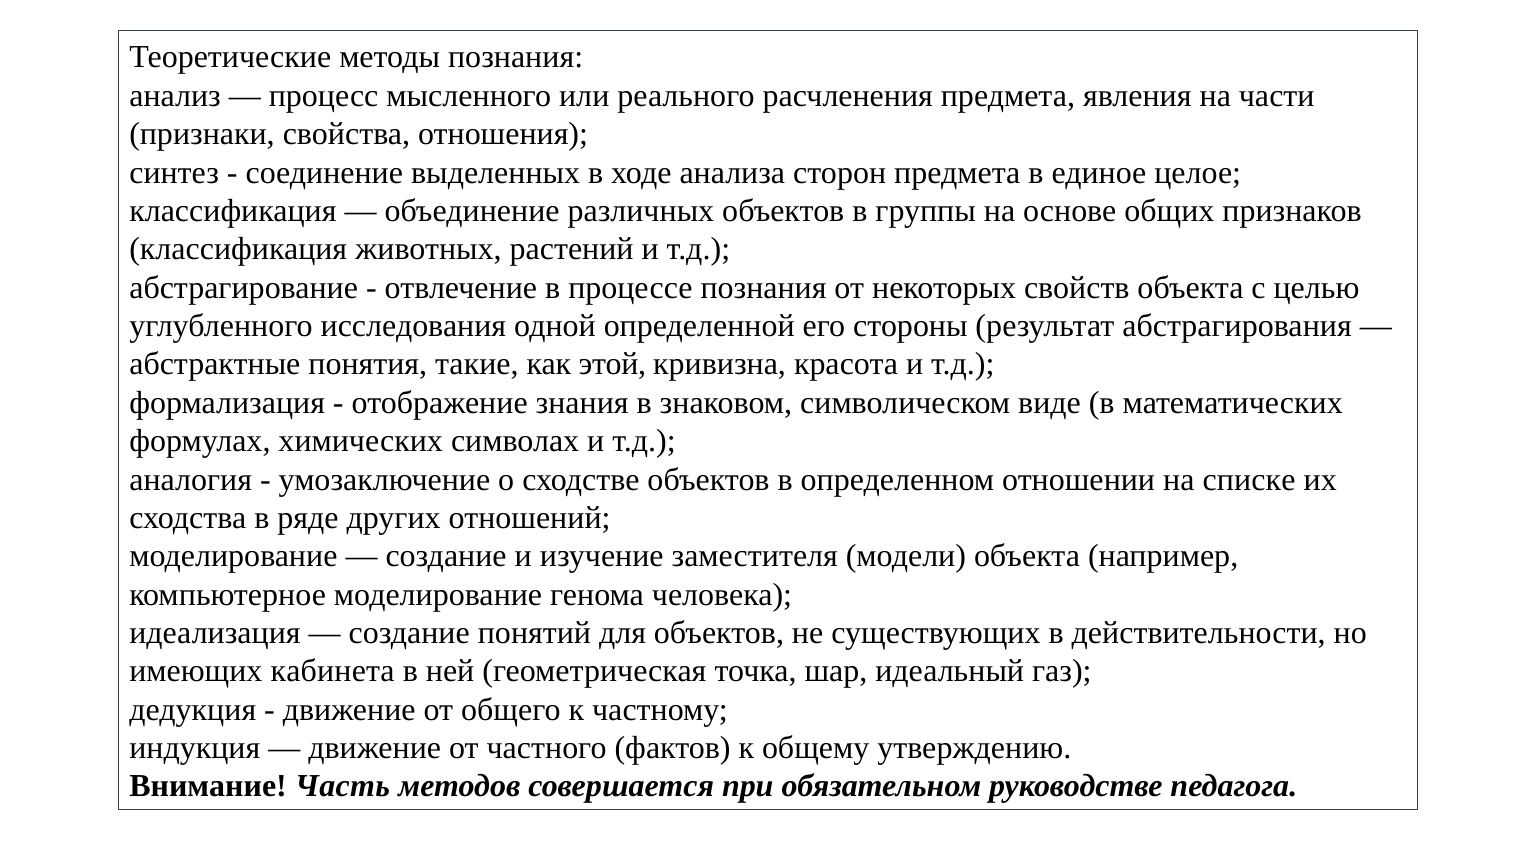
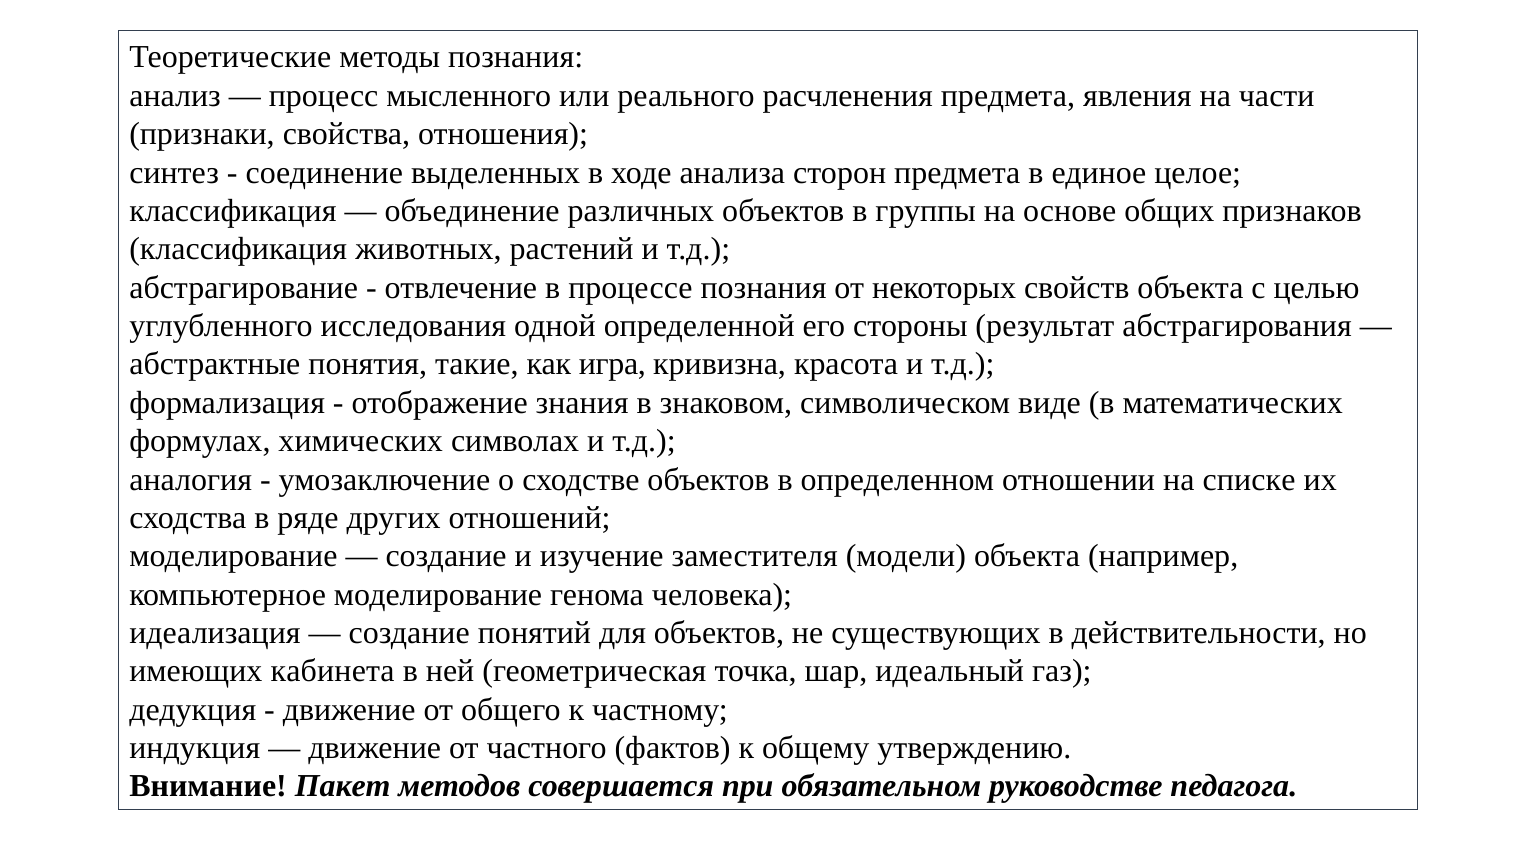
этой: этой -> игра (612, 364)
Часть: Часть -> Пакет (343, 786)
